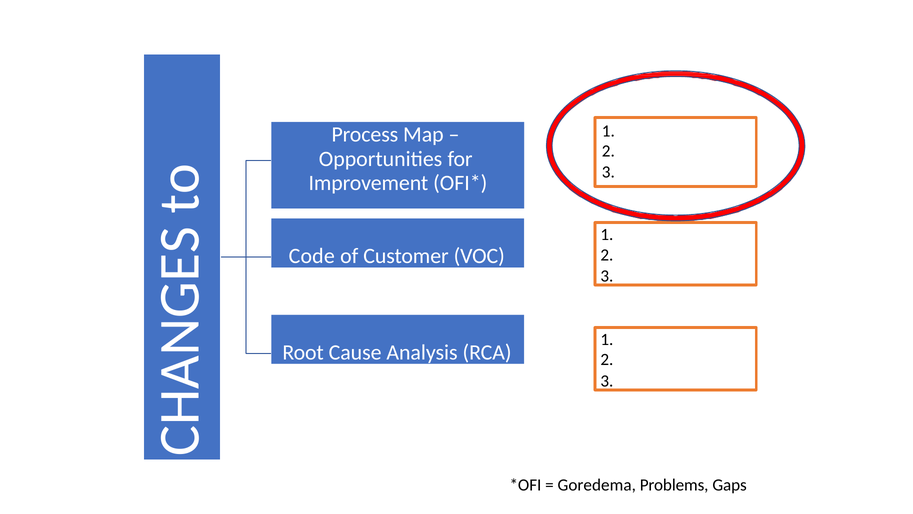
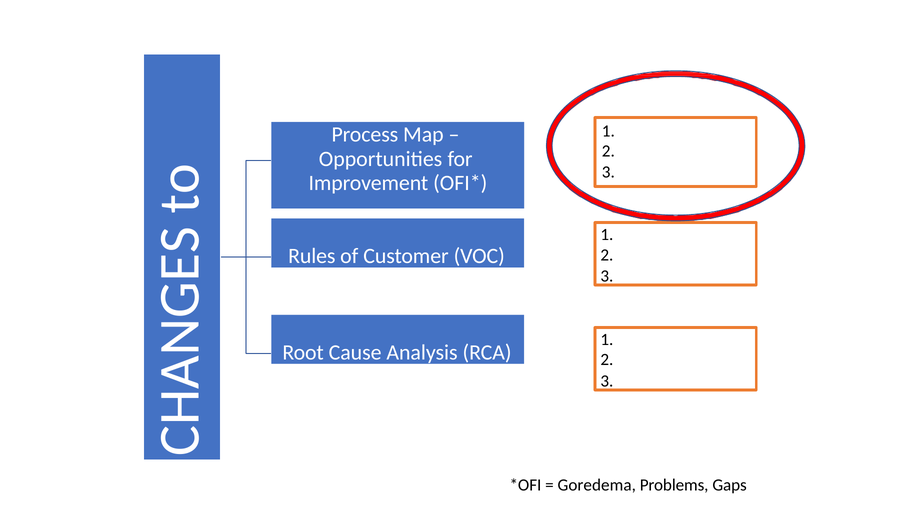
Code: Code -> Rules (312, 256)
